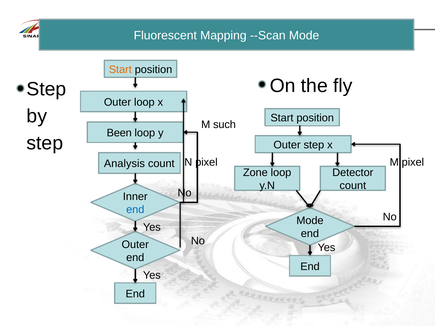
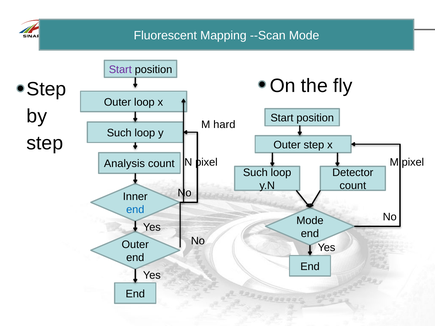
Start colour: orange -> purple (120, 70)
such: such -> hard (224, 125)
Been: Been -> Such (119, 133)
Zone: Zone -> Such (255, 173)
